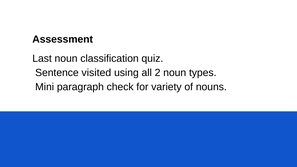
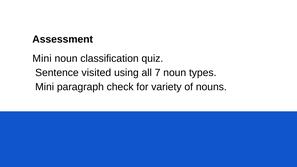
Last: Last -> Mini (42, 58)
2: 2 -> 7 (158, 73)
